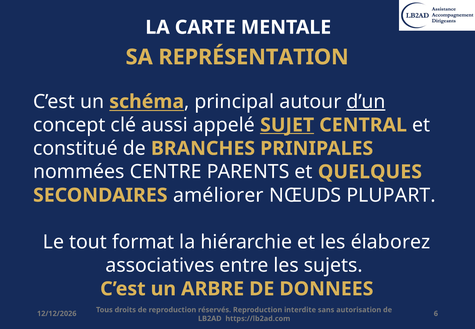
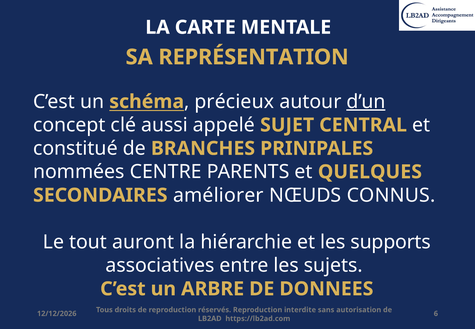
principal: principal -> précieux (234, 102)
SUJET underline: present -> none (287, 125)
PLUPART: PLUPART -> CONNUS (391, 195)
format: format -> auront (143, 242)
élaborez: élaborez -> supports (391, 242)
